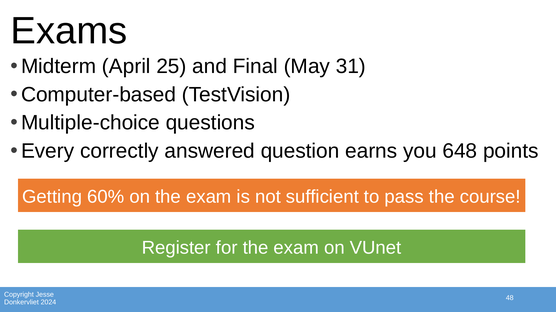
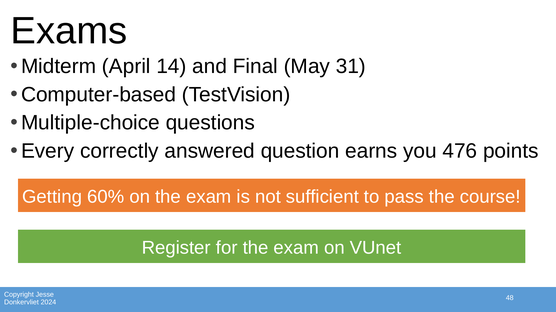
25: 25 -> 14 (171, 66)
648: 648 -> 476 (460, 151)
